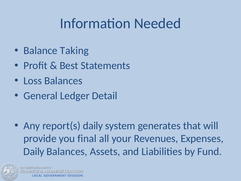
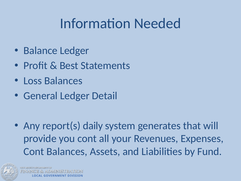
Balance Taking: Taking -> Ledger (74, 51)
you final: final -> cont (87, 138)
Daily: Daily -> Cont (34, 151)
